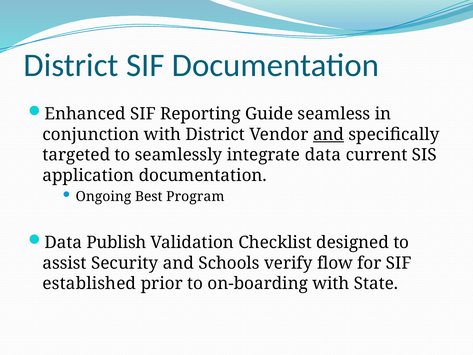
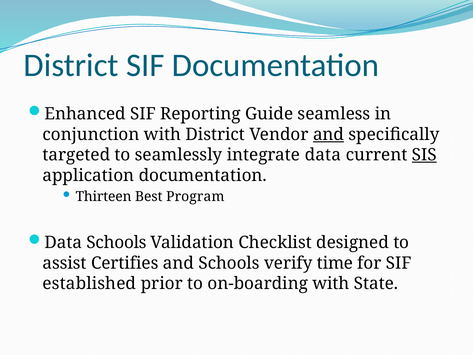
SIS underline: none -> present (424, 155)
Ongoing: Ongoing -> Thirteen (104, 196)
Data Publish: Publish -> Schools (116, 242)
Security: Security -> Certifies (125, 263)
flow: flow -> time (335, 263)
